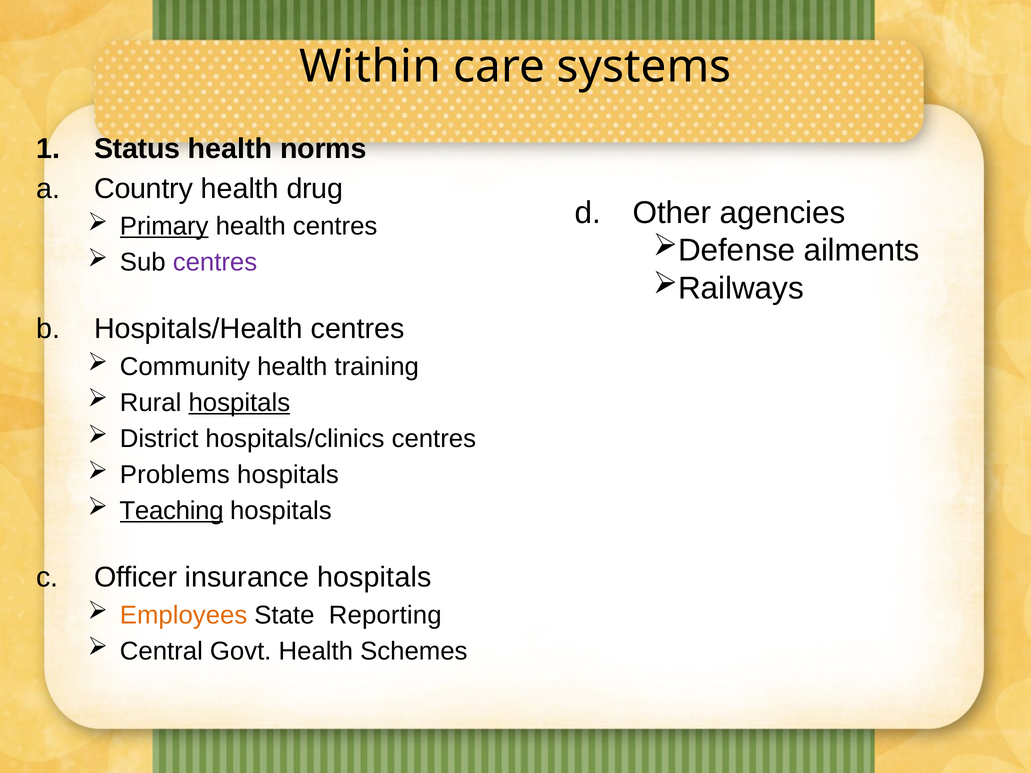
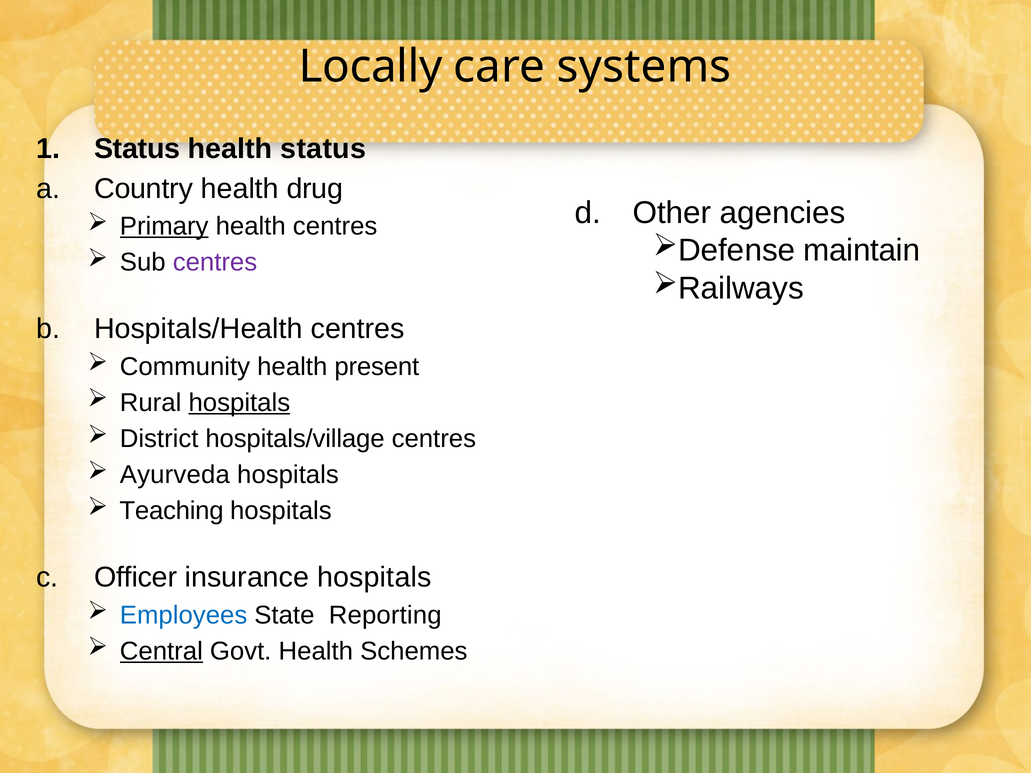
Within: Within -> Locally (371, 67)
health norms: norms -> status (323, 149)
ailments: ailments -> maintain (862, 251)
training: training -> present (377, 367)
hospitals/clinics: hospitals/clinics -> hospitals/village (295, 439)
Problems: Problems -> Ayurveda (175, 475)
Teaching underline: present -> none (172, 511)
Employees colour: orange -> blue (184, 615)
Central underline: none -> present (161, 651)
